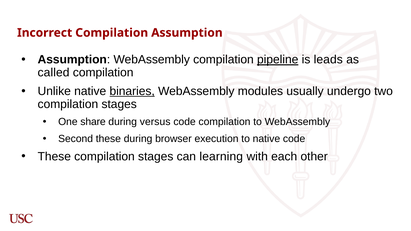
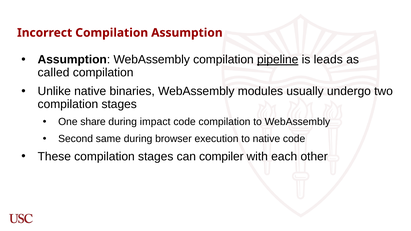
binaries underline: present -> none (132, 91)
versus: versus -> impact (155, 122)
Second these: these -> same (108, 139)
learning: learning -> compiler (221, 157)
